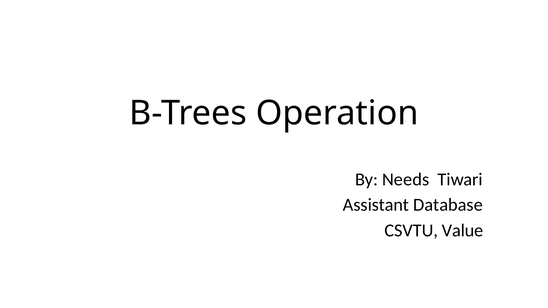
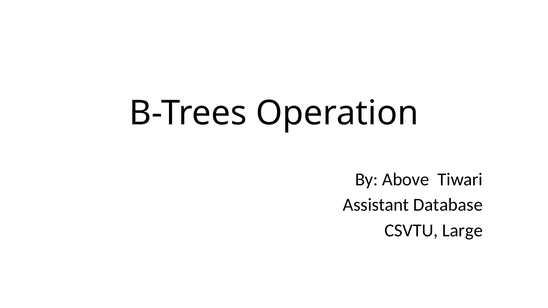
Needs: Needs -> Above (406, 180)
Value: Value -> Large (462, 231)
